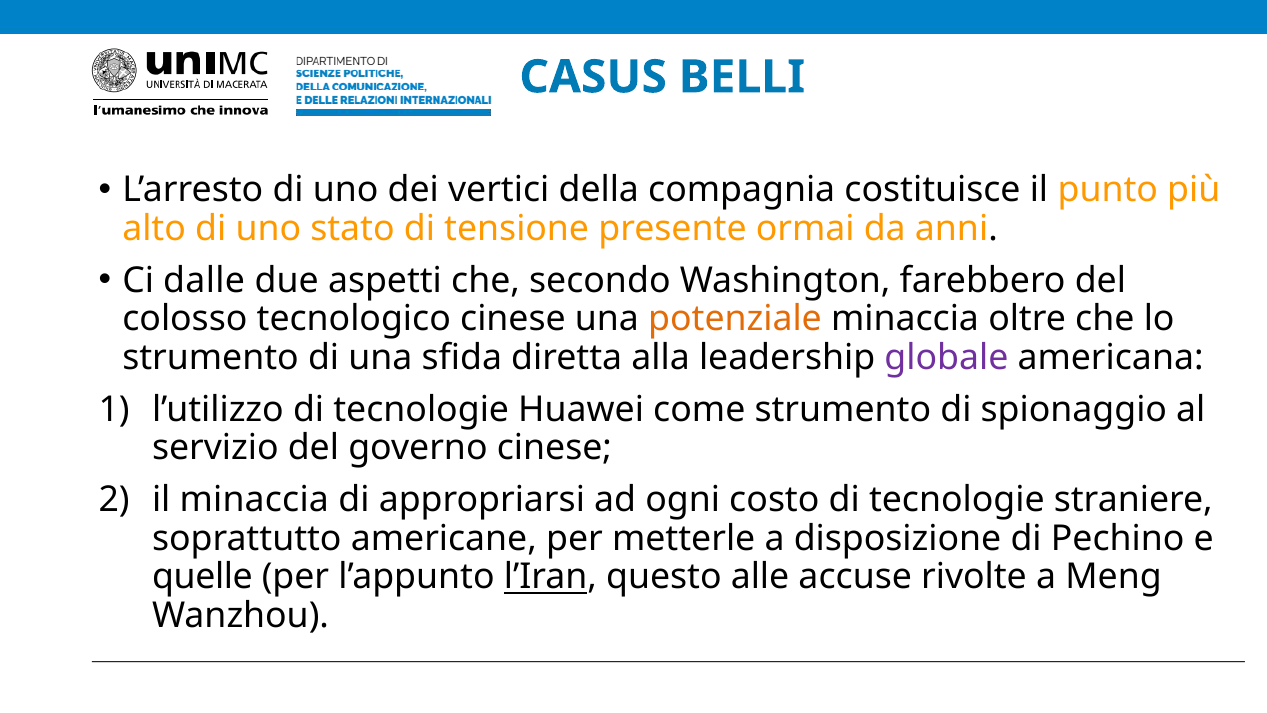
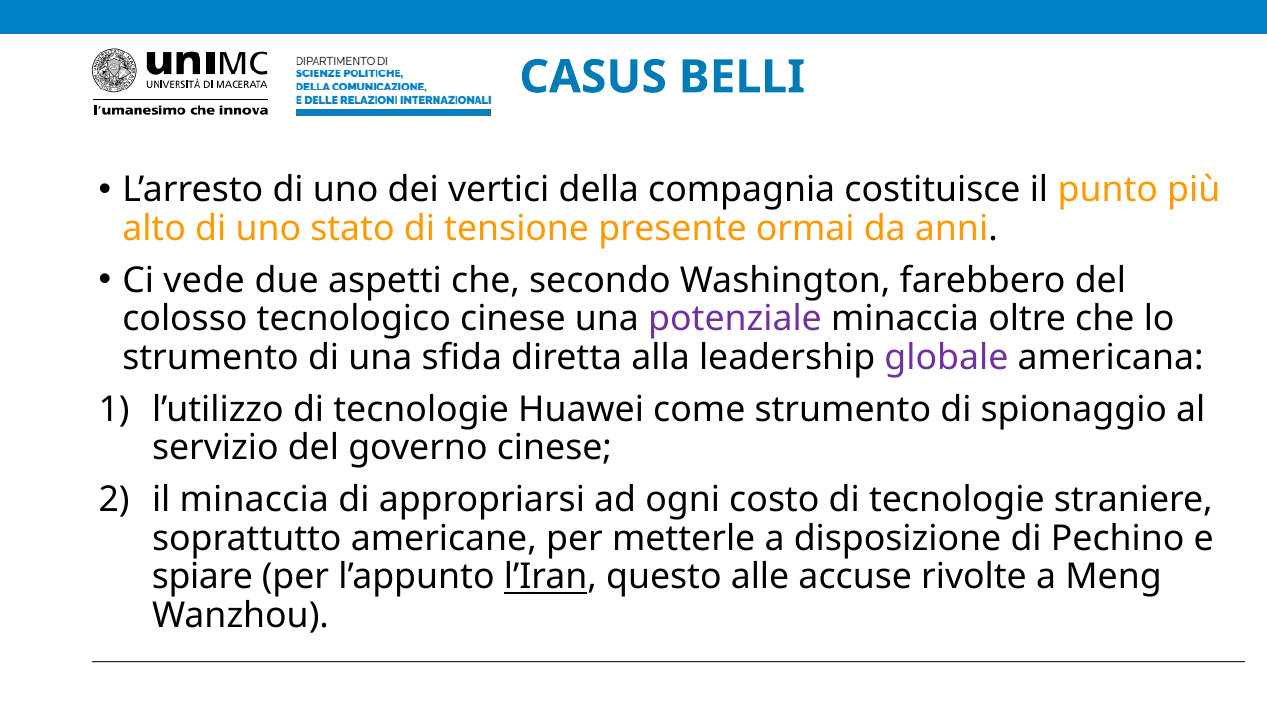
dalle: dalle -> vede (204, 280)
potenziale colour: orange -> purple (735, 319)
quelle: quelle -> spiare (202, 577)
